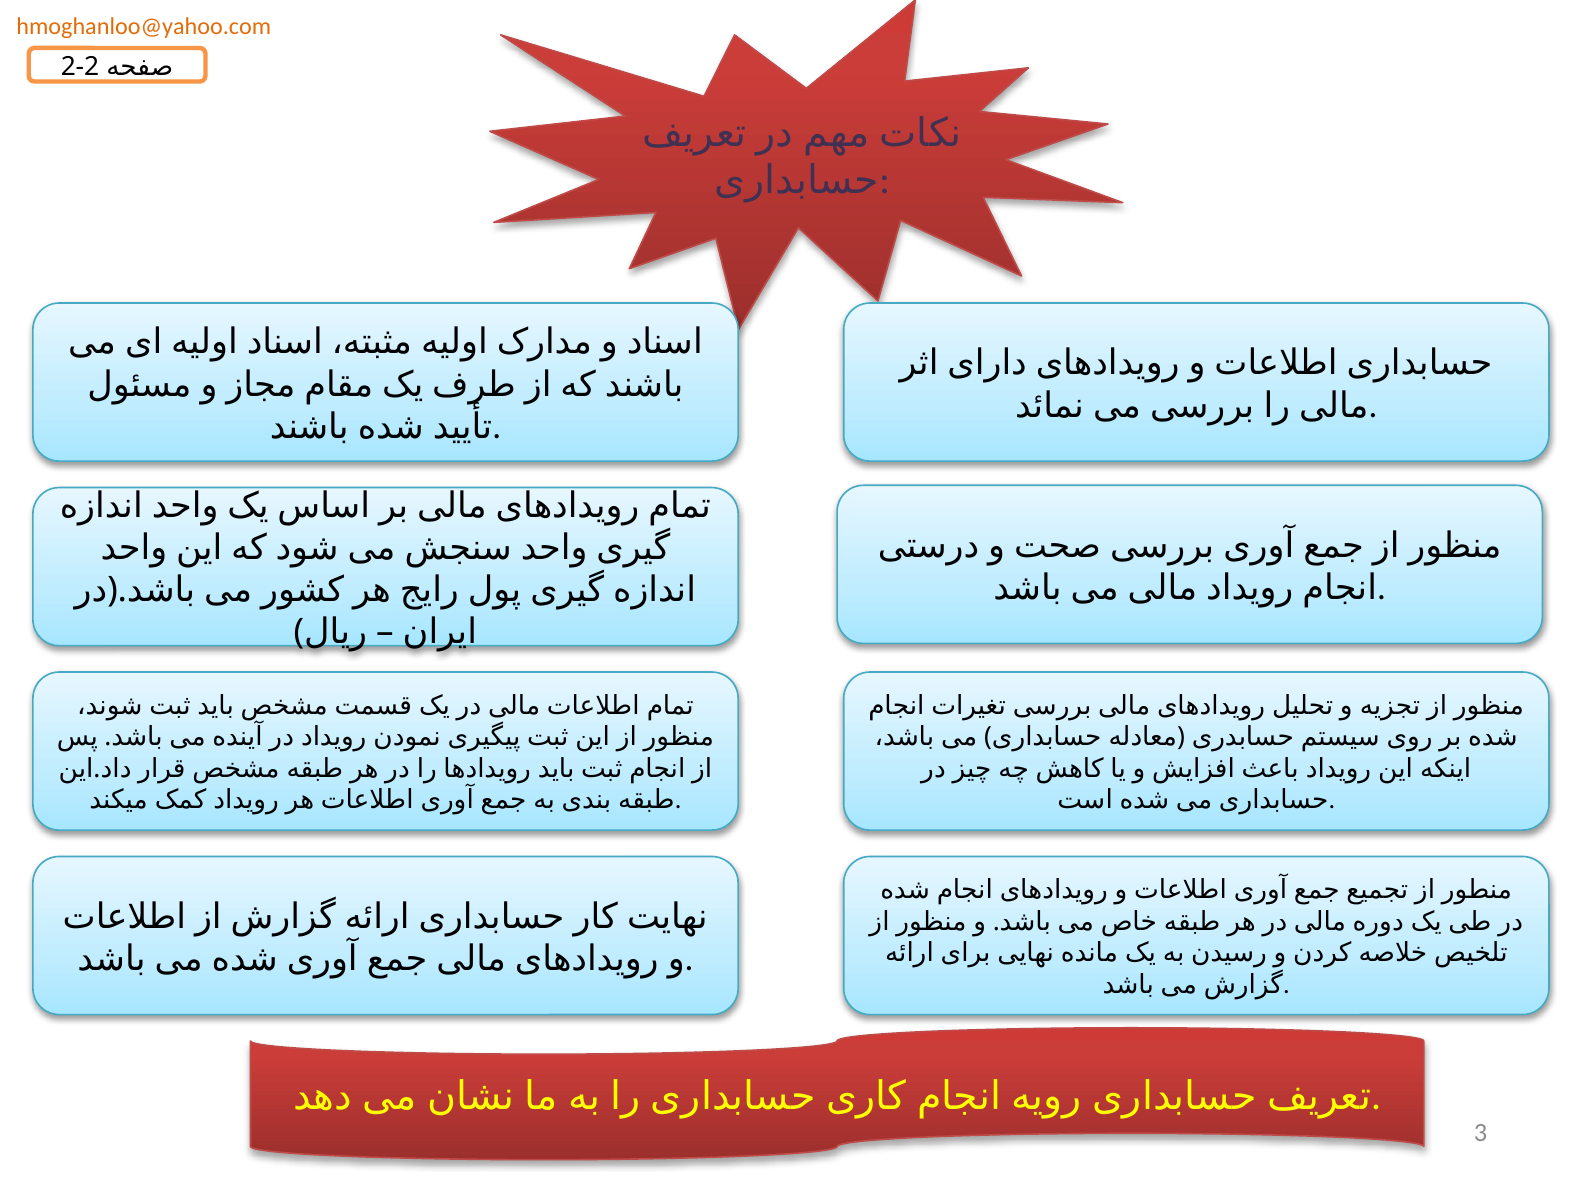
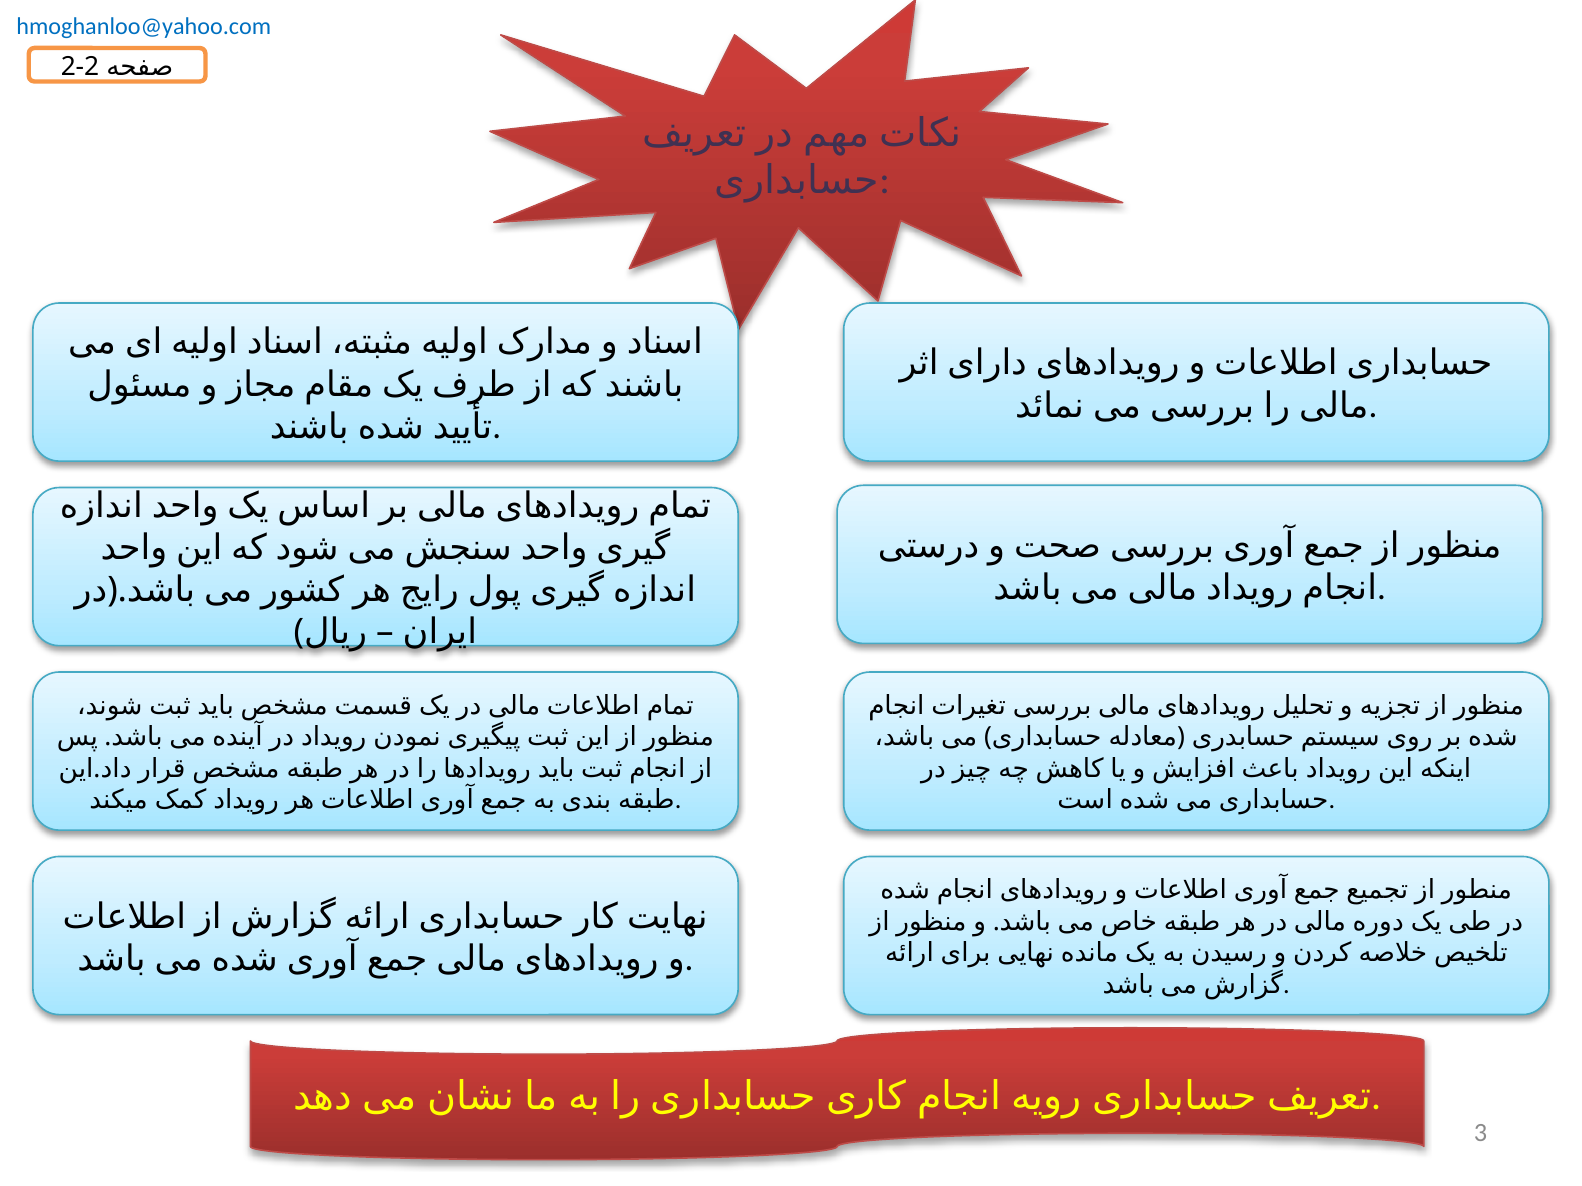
hmoghanloo@yahoo.com colour: orange -> blue (144, 27)
